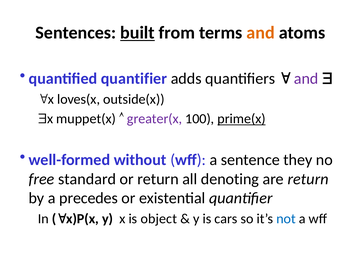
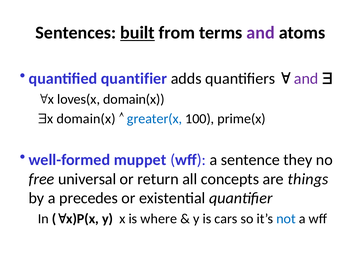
and colour: orange -> purple (261, 33)
loves(x outside(x: outside(x -> domain(x (134, 99)
x muppet(x: muppet(x -> domain(x (86, 119)
greater(x colour: purple -> blue (155, 119)
prime(x underline: present -> none (242, 119)
without: without -> muppet (140, 160)
standard: standard -> universal (87, 179)
denoting: denoting -> concepts (230, 179)
are return: return -> things (308, 179)
object: object -> where (159, 219)
